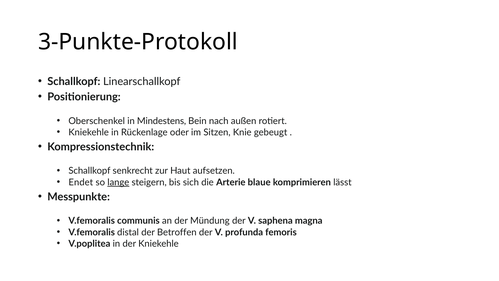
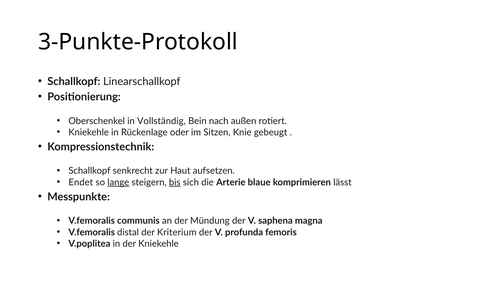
Mindestens: Mindestens -> Vollständig (161, 121)
bis underline: none -> present (175, 182)
Betroffen: Betroffen -> Kriterium (177, 232)
